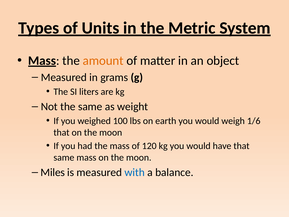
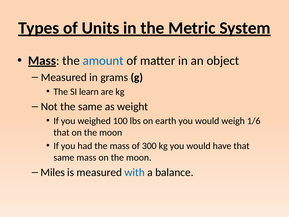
amount colour: orange -> blue (103, 61)
liters: liters -> learn (89, 92)
120: 120 -> 300 (149, 146)
